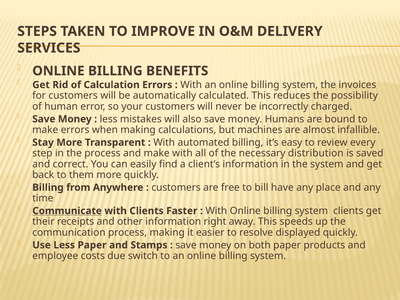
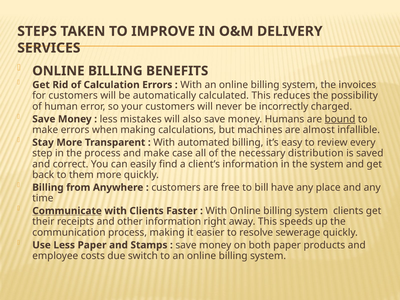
bound underline: none -> present (340, 119)
make with: with -> case (182, 153)
displayed: displayed -> sewerage (298, 232)
